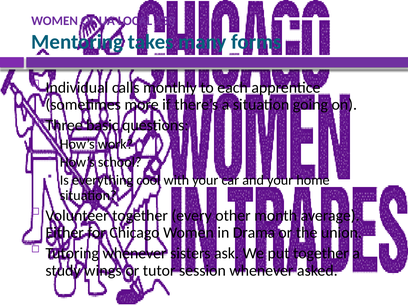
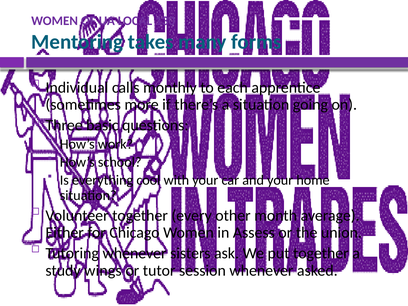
Drama: Drama -> Assess (254, 233)
